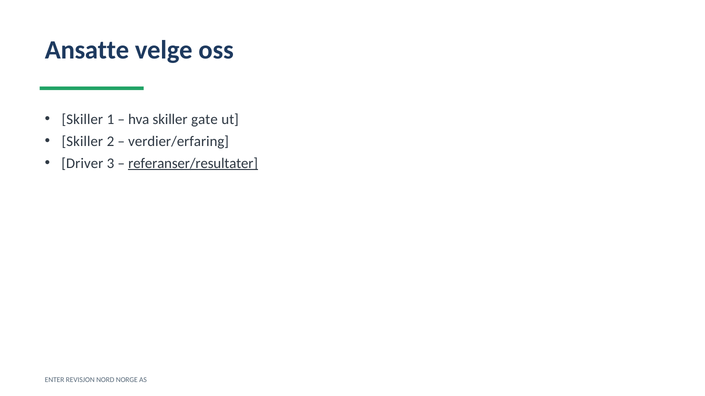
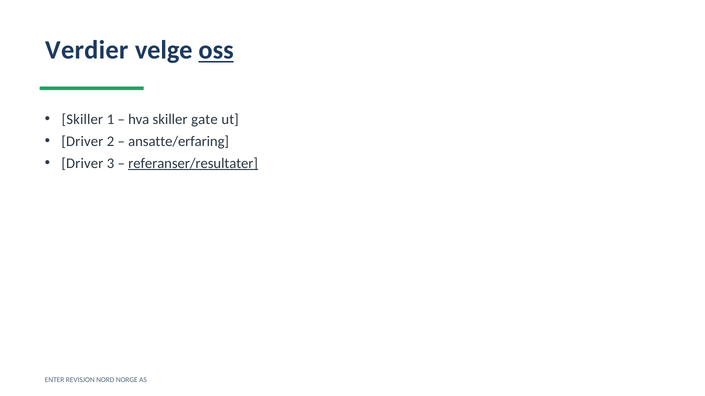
Ansatte: Ansatte -> Verdier (87, 50)
oss underline: none -> present (216, 50)
Skiller: Skiller -> Driver (82, 141)
verdier/erfaring: verdier/erfaring -> ansatte/erfaring (179, 141)
